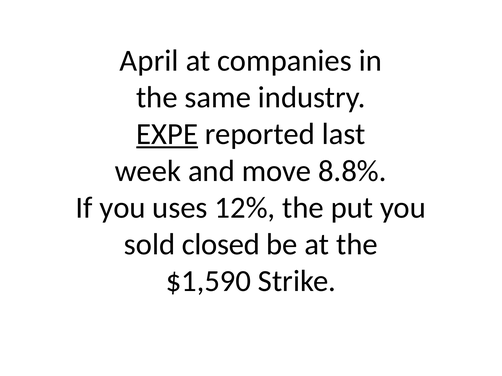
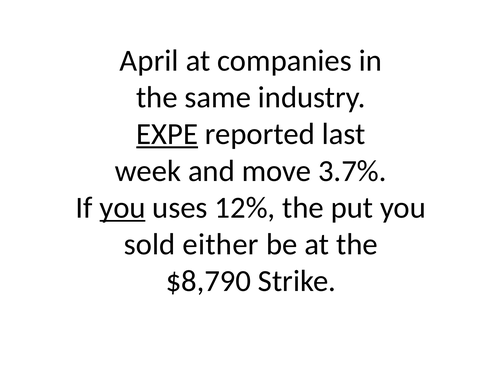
8.8%: 8.8% -> 3.7% (352, 171)
you underline: none -> present (123, 208)
closed: closed -> either (221, 245)
$1,590: $1,590 -> $8,790 (208, 282)
